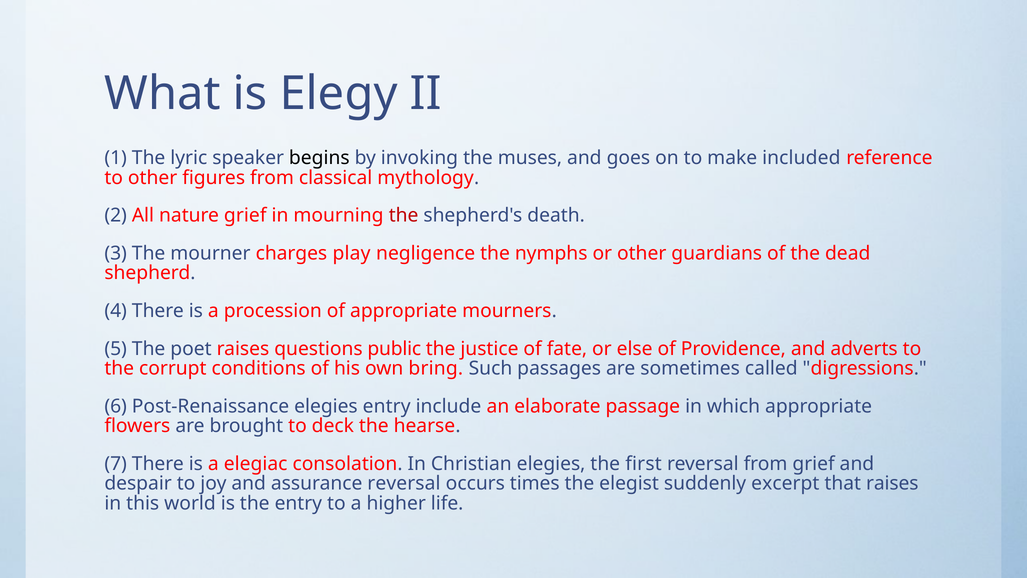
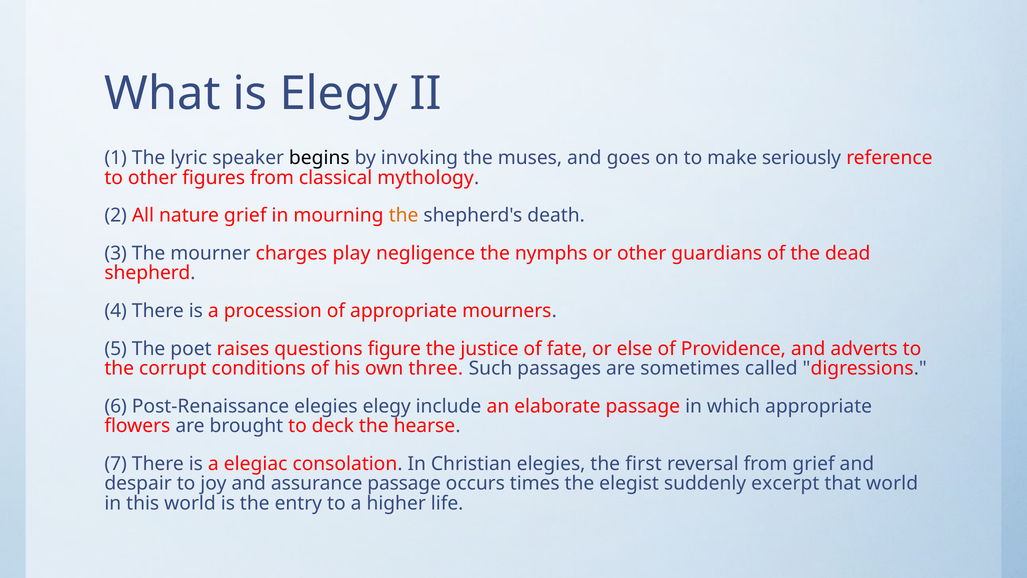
included: included -> seriously (801, 158)
the colour: red -> orange (404, 215)
public: public -> figure (394, 348)
bring: bring -> three (436, 368)
elegies entry: entry -> elegy (387, 406)
assurance reversal: reversal -> passage (404, 483)
that raises: raises -> world (892, 483)
